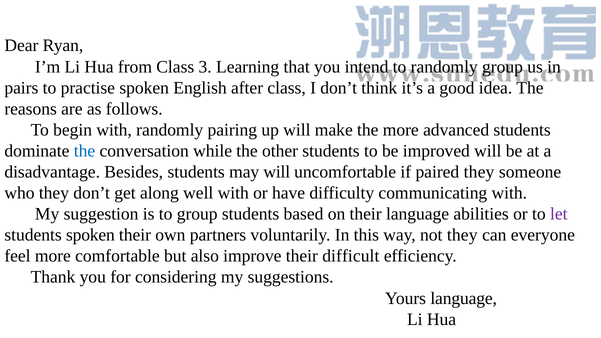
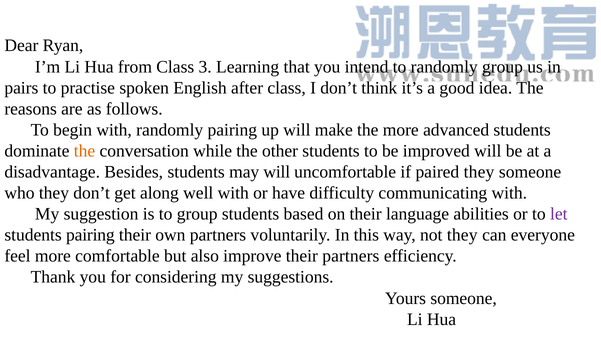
the colour: blue -> orange (84, 151)
students spoken: spoken -> pairing (90, 235)
their difficult: difficult -> partners (351, 256)
Yours language: language -> someone (464, 298)
